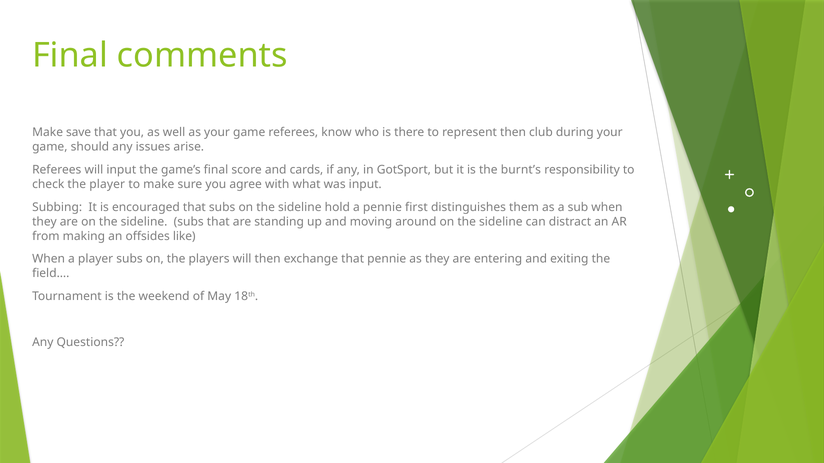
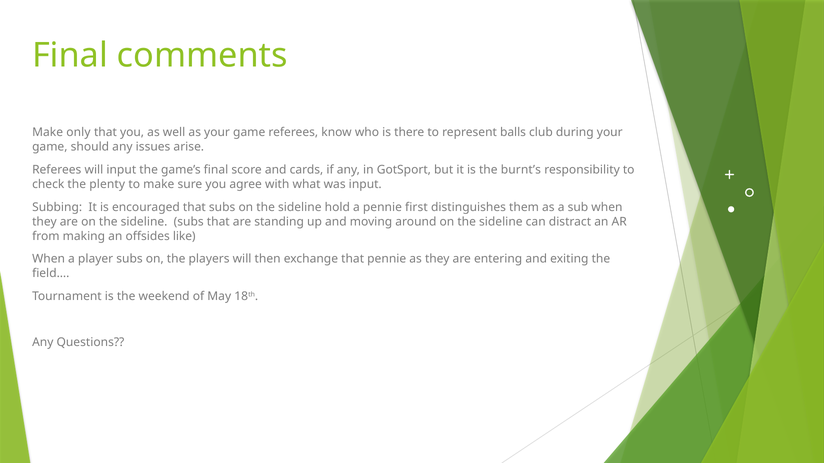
save: save -> only (78, 133)
represent then: then -> balls (513, 133)
the player: player -> plenty (107, 184)
